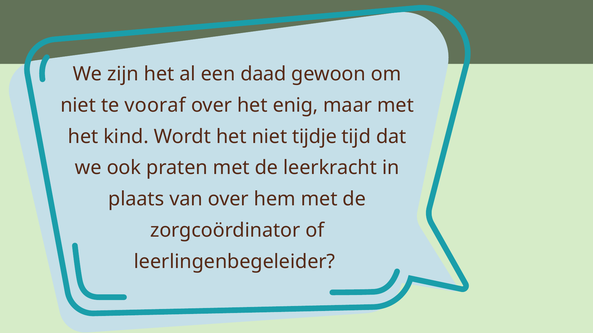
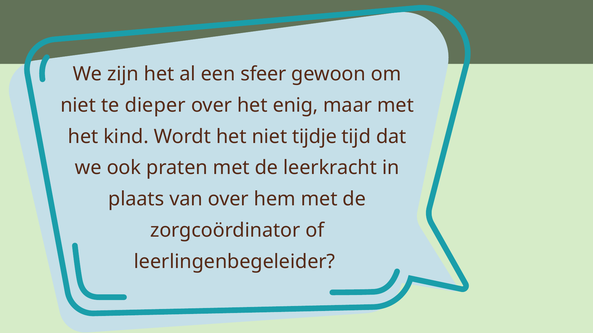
daad: daad -> sfeer (263, 74)
vooraf: vooraf -> dieper (155, 105)
